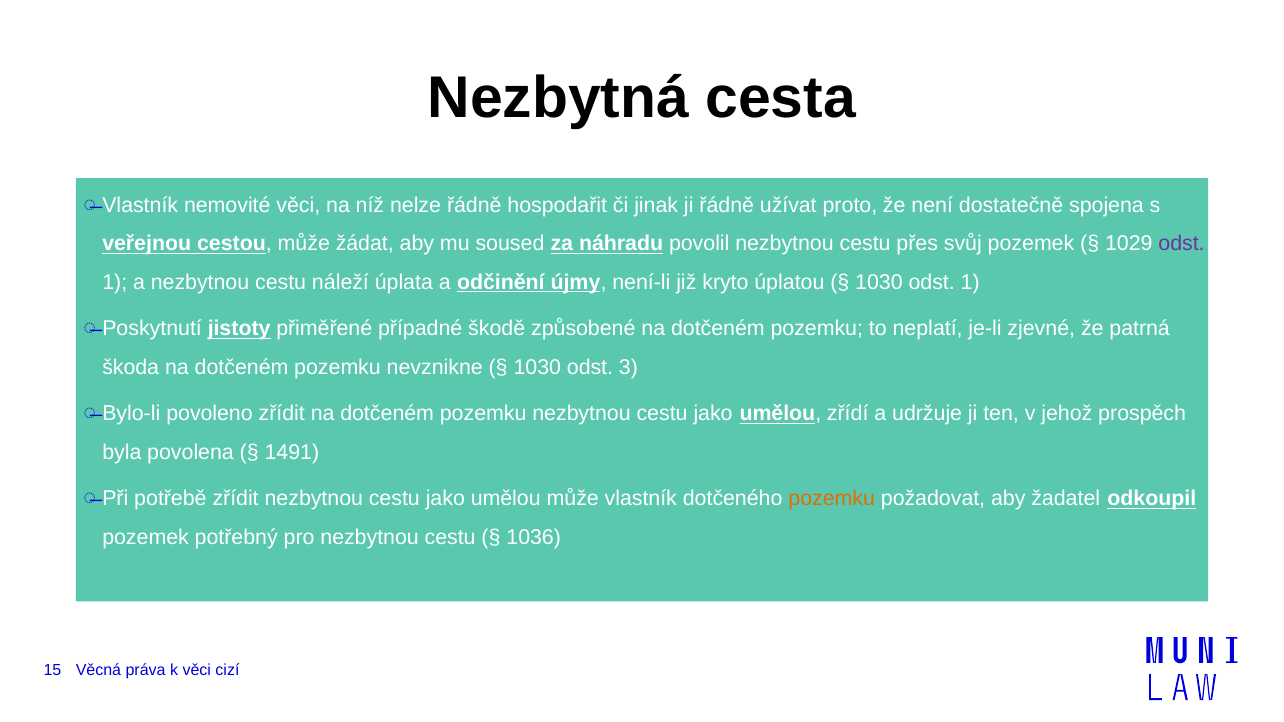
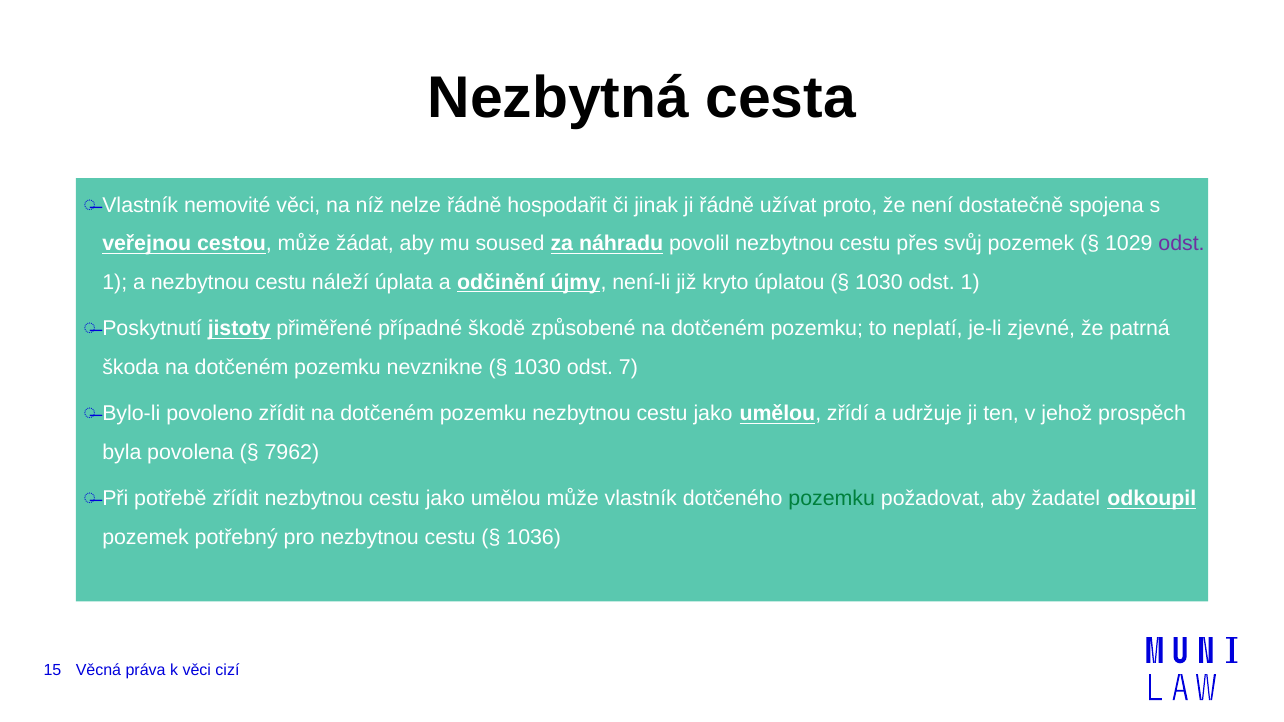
3: 3 -> 7 (628, 367)
1491: 1491 -> 7962 (292, 452)
pozemku colour: orange -> green (832, 499)
